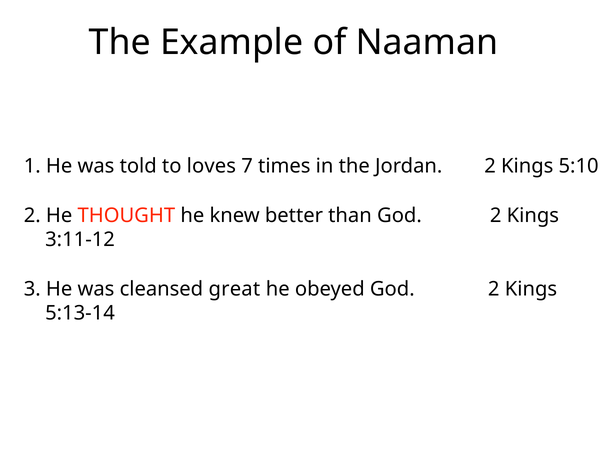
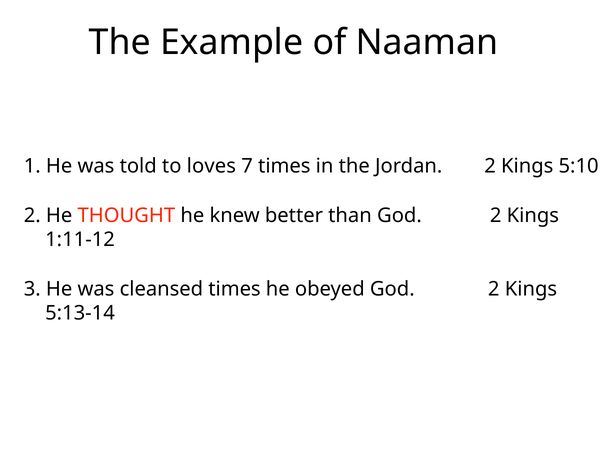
3:11-12: 3:11-12 -> 1:11-12 (80, 240)
cleansed great: great -> times (235, 289)
